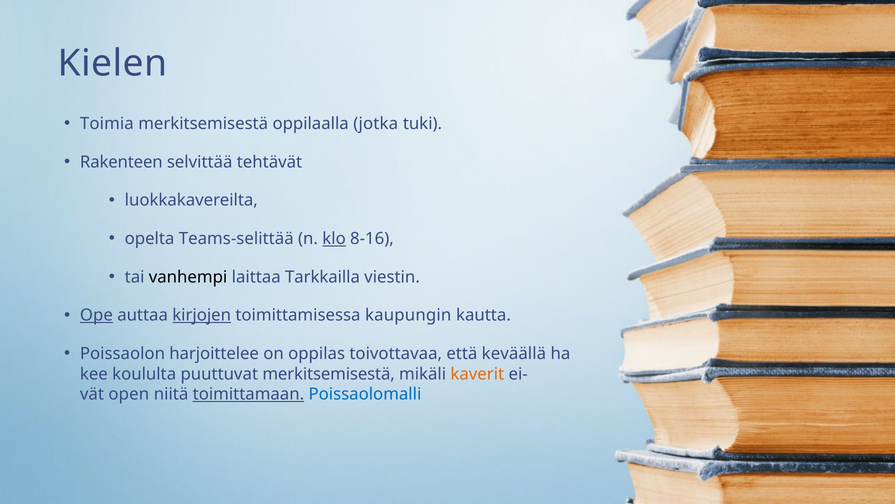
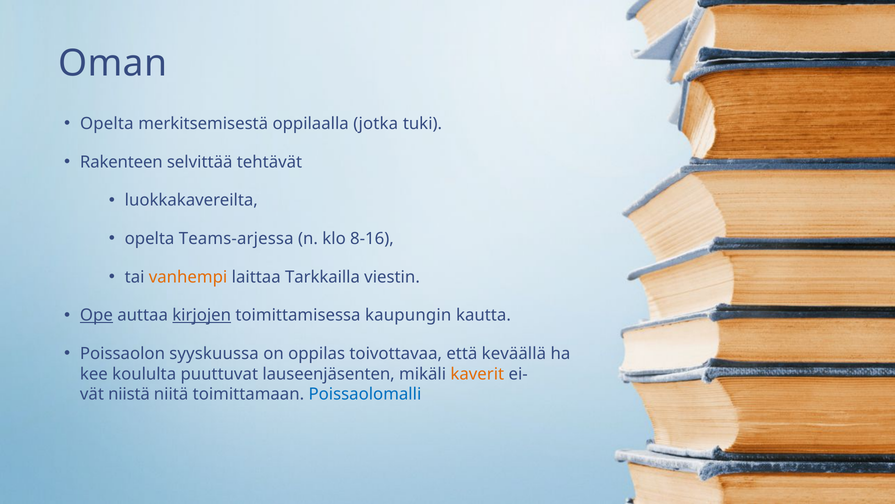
Kielen: Kielen -> Oman (113, 63)
Toimia: Toimia -> Opelta (107, 124)
Teams-selittää: Teams-selittää -> Teams-arjessa (236, 239)
klo underline: present -> none (334, 239)
vanhempi colour: black -> orange (188, 277)
harjoittelee: harjoittelee -> syyskuussa (214, 354)
puuttuvat merkitsemisestä: merkitsemisestä -> lauseenjäsenten (329, 374)
open: open -> niistä (129, 394)
toimittamaan underline: present -> none (248, 394)
